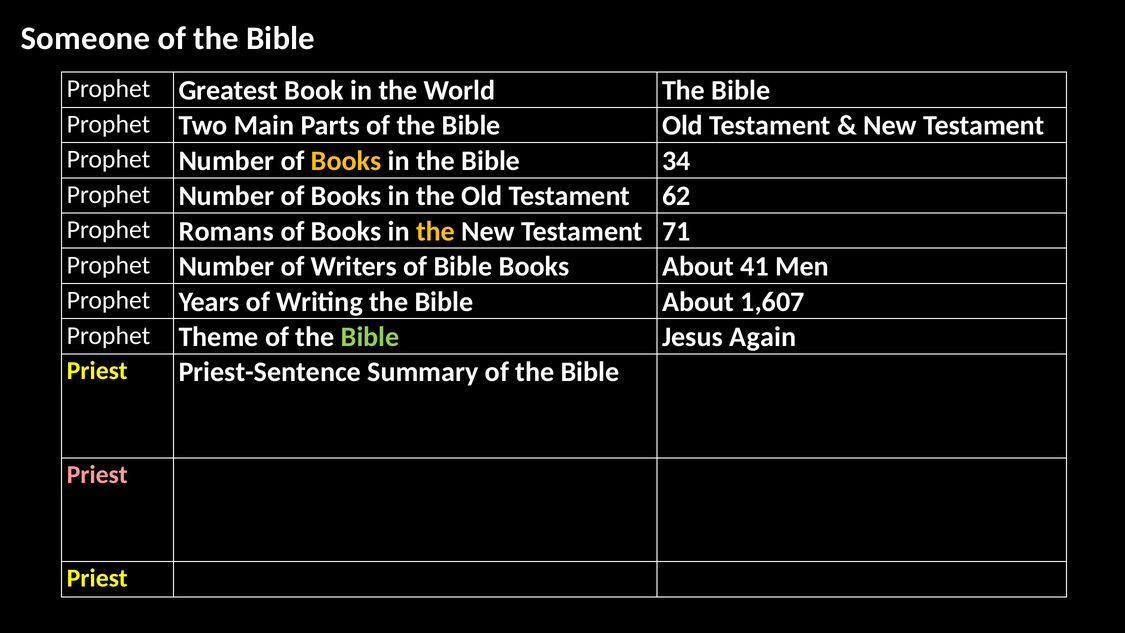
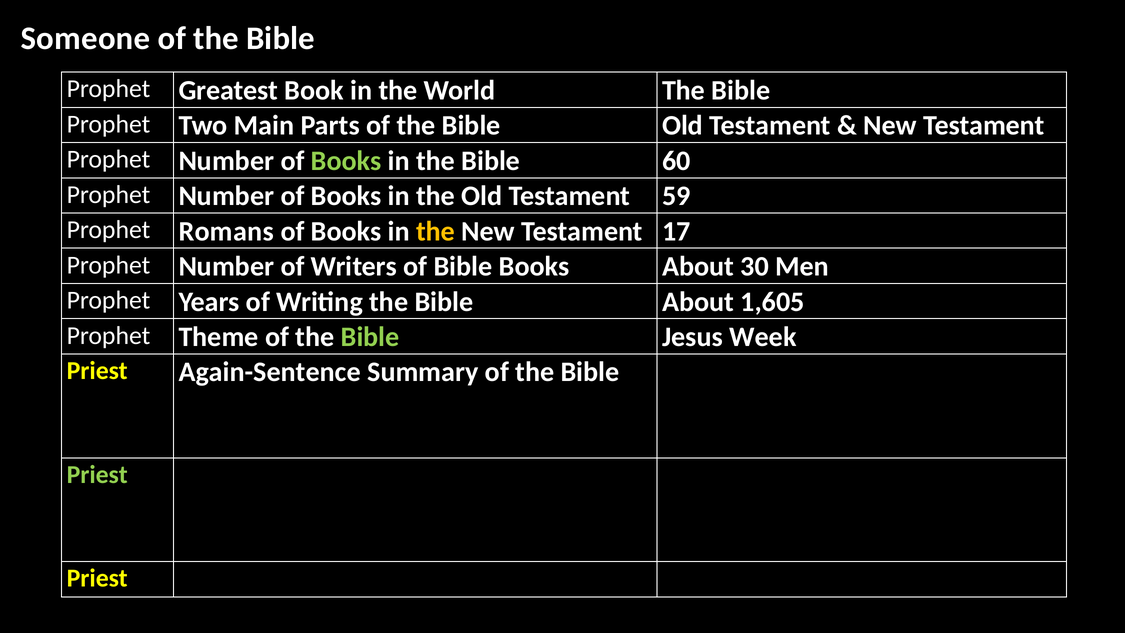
Books colour: yellow -> light green (346, 161)
34: 34 -> 60 (676, 161)
62: 62 -> 59 (676, 196)
71: 71 -> 17 (676, 231)
41: 41 -> 30 (755, 266)
1,607: 1,607 -> 1,605 (772, 302)
Again: Again -> Week (763, 337)
Priest-Sentence: Priest-Sentence -> Again-Sentence (270, 372)
Priest colour: pink -> light green (97, 474)
